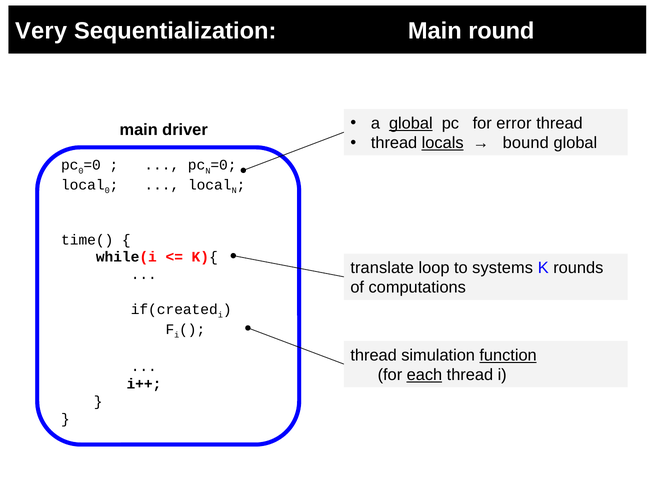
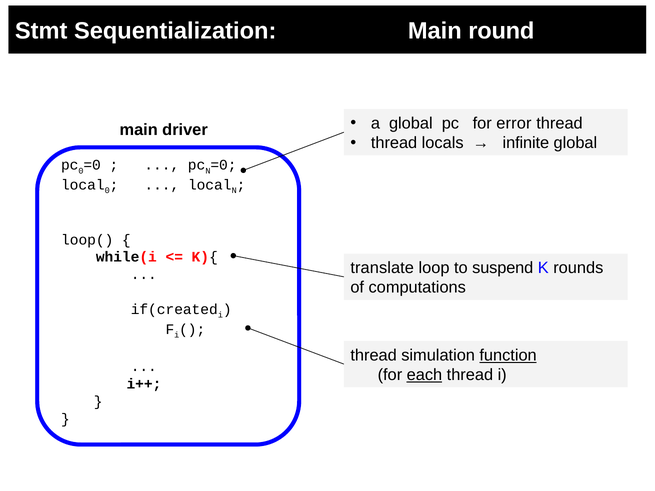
Very: Very -> Stmt (41, 31)
global underline: present -> none (411, 123)
locals underline: present -> none (443, 143)
bound: bound -> infinite (526, 143)
time(: time( -> loop( (87, 240)
systems: systems -> suspend (503, 268)
